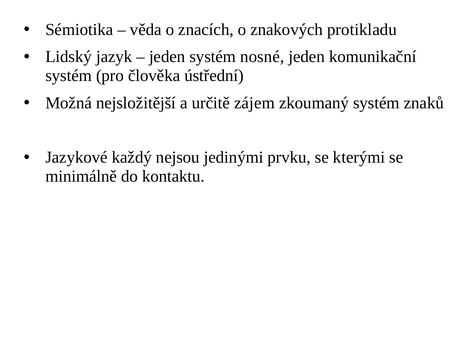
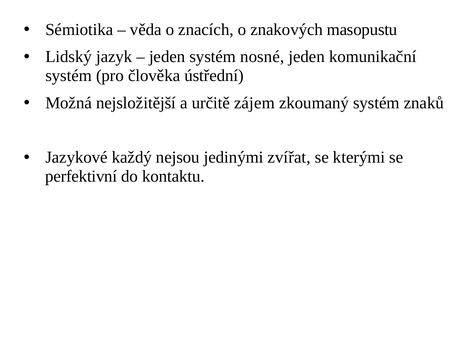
protikladu: protikladu -> masopustu (362, 29)
prvku: prvku -> zvířat (289, 157)
minimálně: minimálně -> perfektivní (81, 176)
